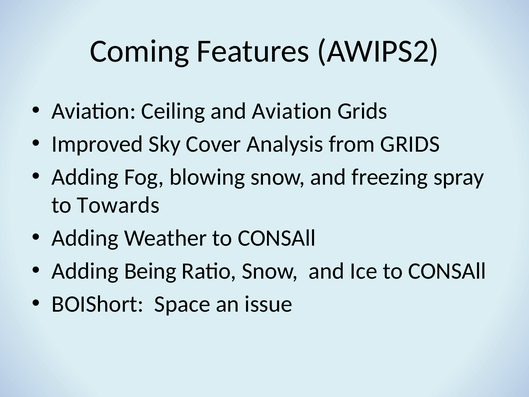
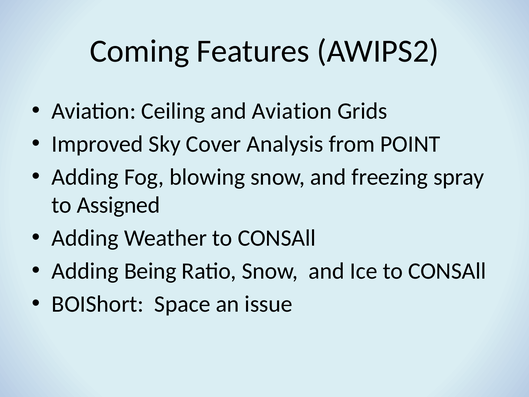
from GRIDS: GRIDS -> POINT (410, 144)
Towards: Towards -> Assigned (118, 205)
